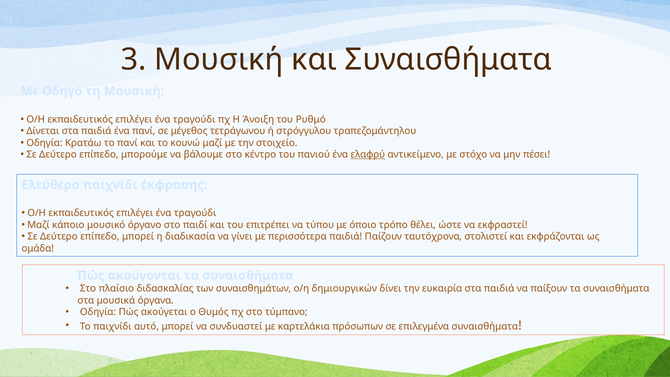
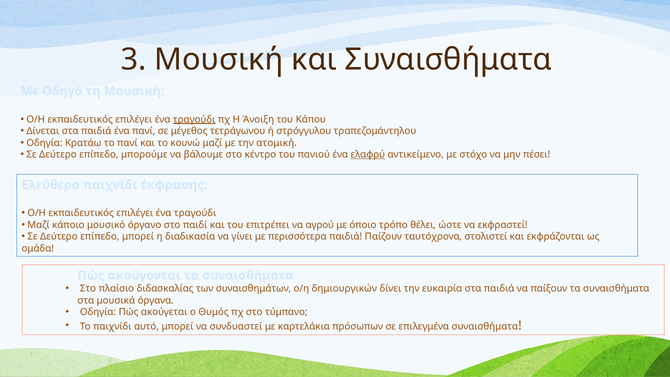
τραγούδι underline: none -> present (194, 119)
Ρυθμό: Ρυθμό -> Κάπου (311, 119)
στοιχείο: στοιχείο -> ατομική (277, 143)
τύπου: τύπου -> αγρού (320, 225)
